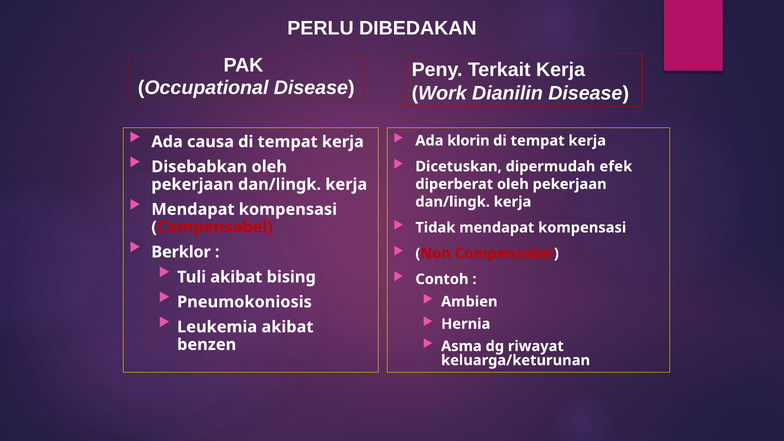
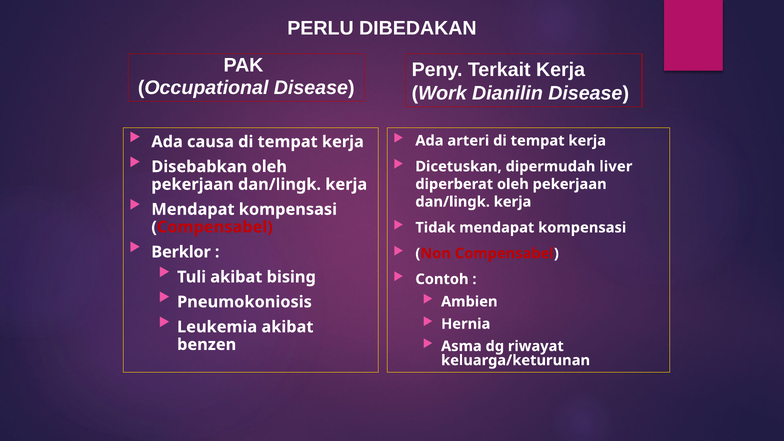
klorin: klorin -> arteri (468, 141)
efek: efek -> liver (616, 167)
